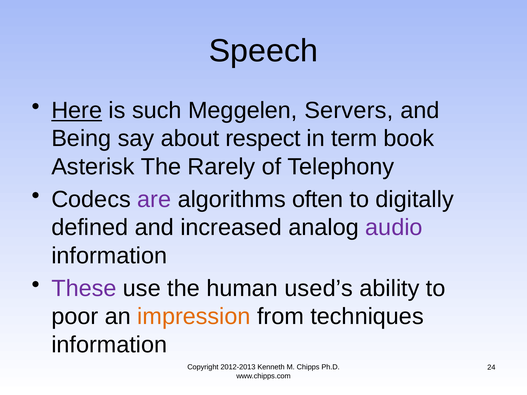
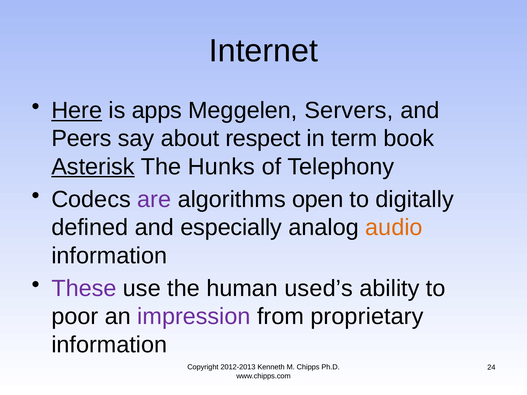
Speech: Speech -> Internet (263, 51)
such: such -> apps (157, 111)
Being: Being -> Peers (81, 139)
Asterisk underline: none -> present (93, 167)
Rarely: Rarely -> Hunks (221, 167)
often: often -> open (318, 200)
increased: increased -> especially (231, 228)
audio colour: purple -> orange (394, 228)
impression colour: orange -> purple (194, 317)
techniques: techniques -> proprietary (367, 317)
